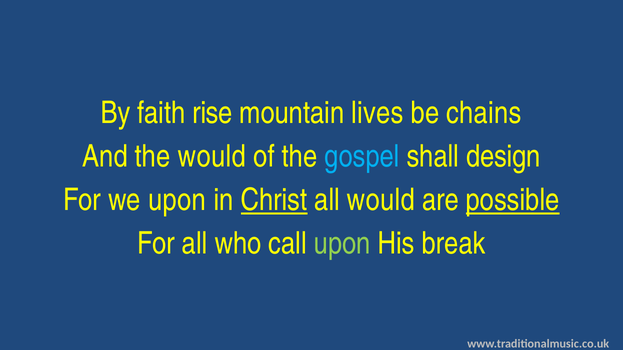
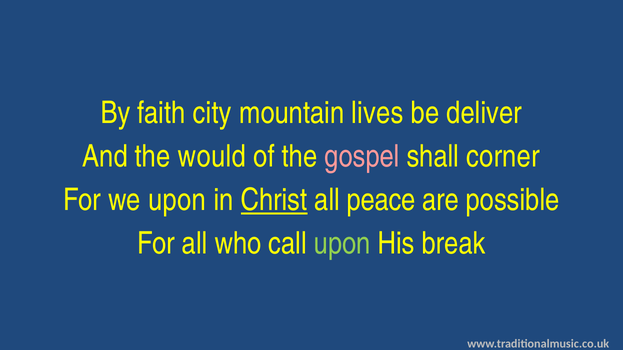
rise: rise -> city (212, 113)
chains: chains -> deliver (484, 113)
gospel colour: light blue -> pink (362, 157)
design: design -> corner (503, 157)
all would: would -> peace (381, 200)
possible underline: present -> none (513, 200)
